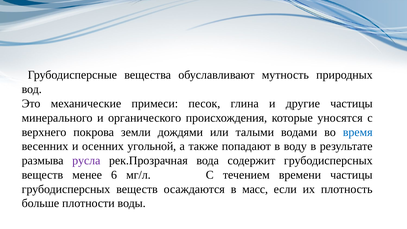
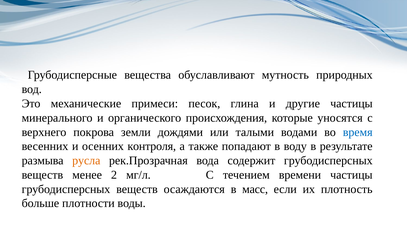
угольной: угольной -> контроля (152, 146)
русла colour: purple -> orange (86, 161)
6: 6 -> 2 (114, 175)
